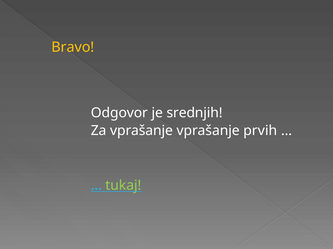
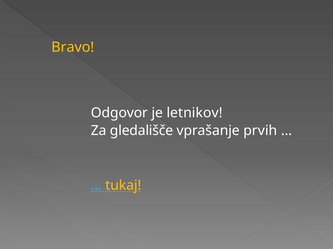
srednjih: srednjih -> letnikov (195, 113)
Za vprašanje: vprašanje -> gledališče (142, 131)
tukaj colour: light green -> yellow (123, 186)
